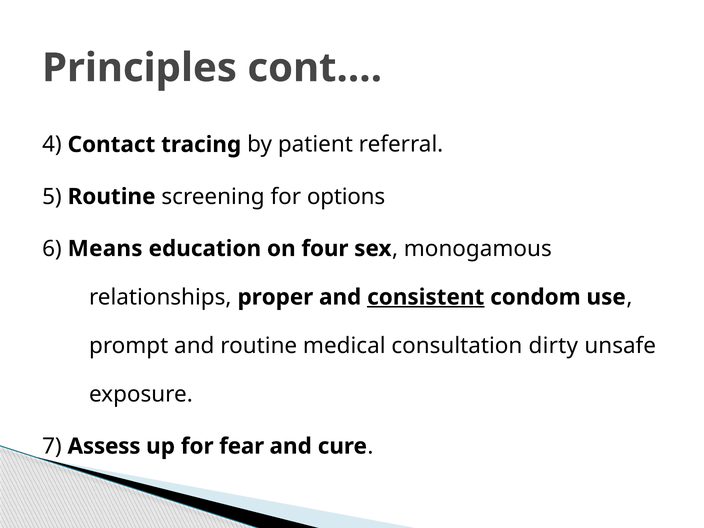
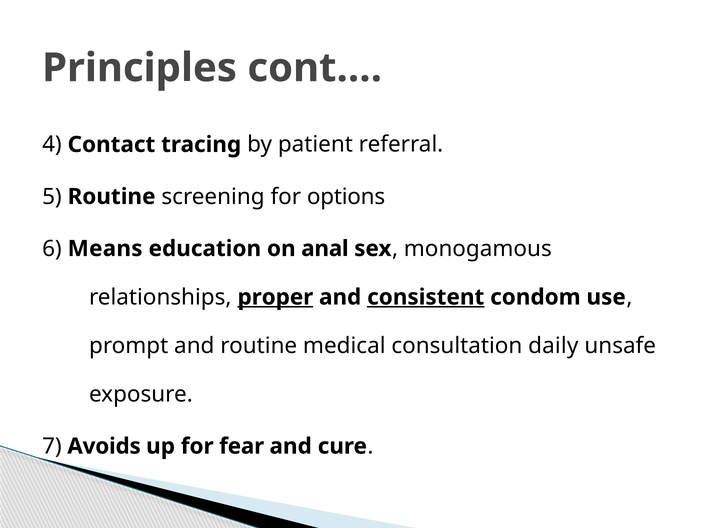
four: four -> anal (325, 249)
proper underline: none -> present (275, 297)
dirty: dirty -> daily (553, 346)
Assess: Assess -> Avoids (104, 446)
